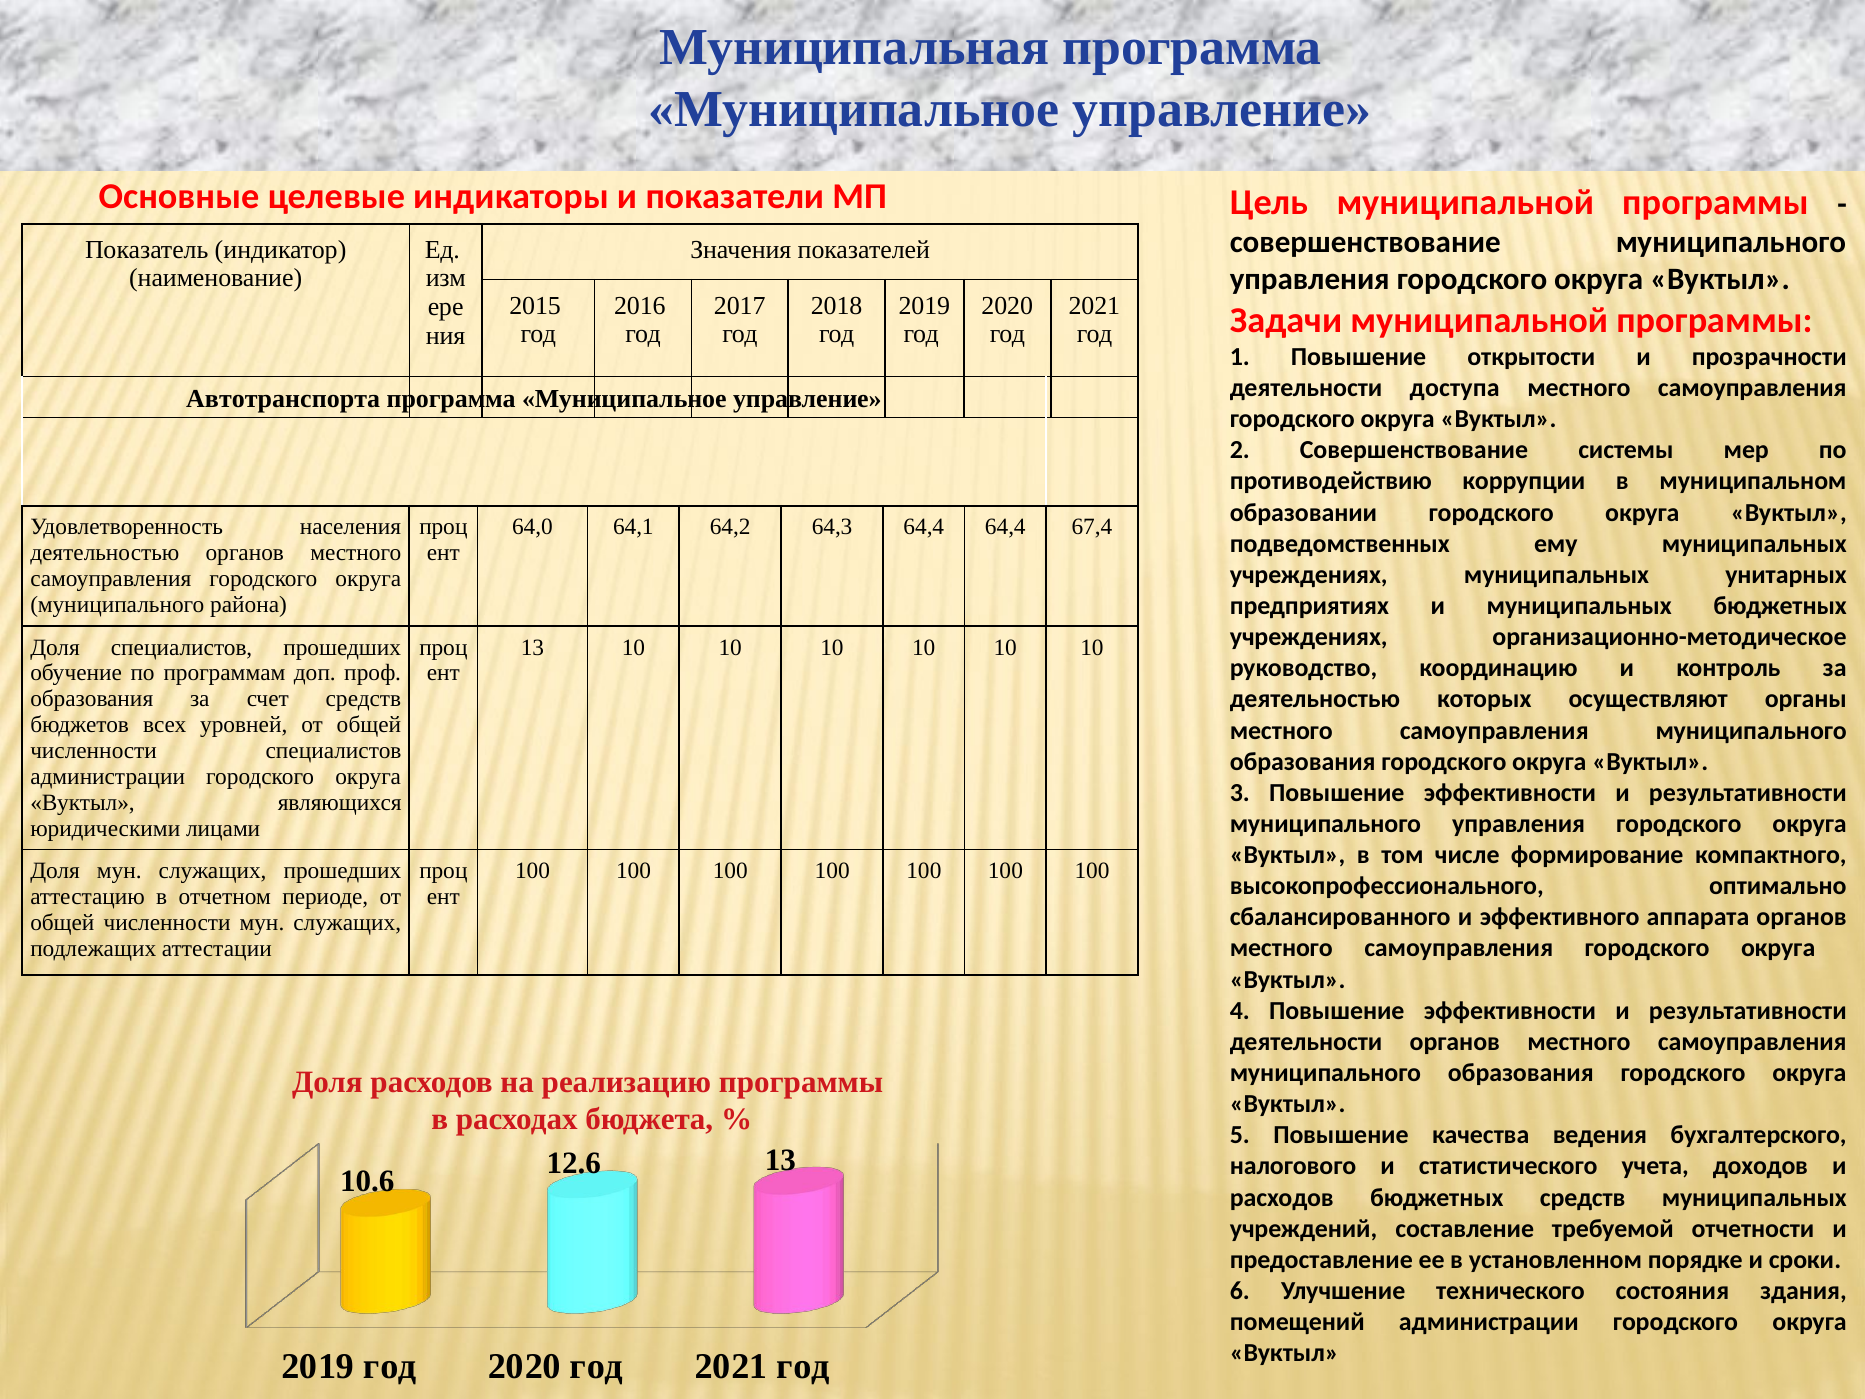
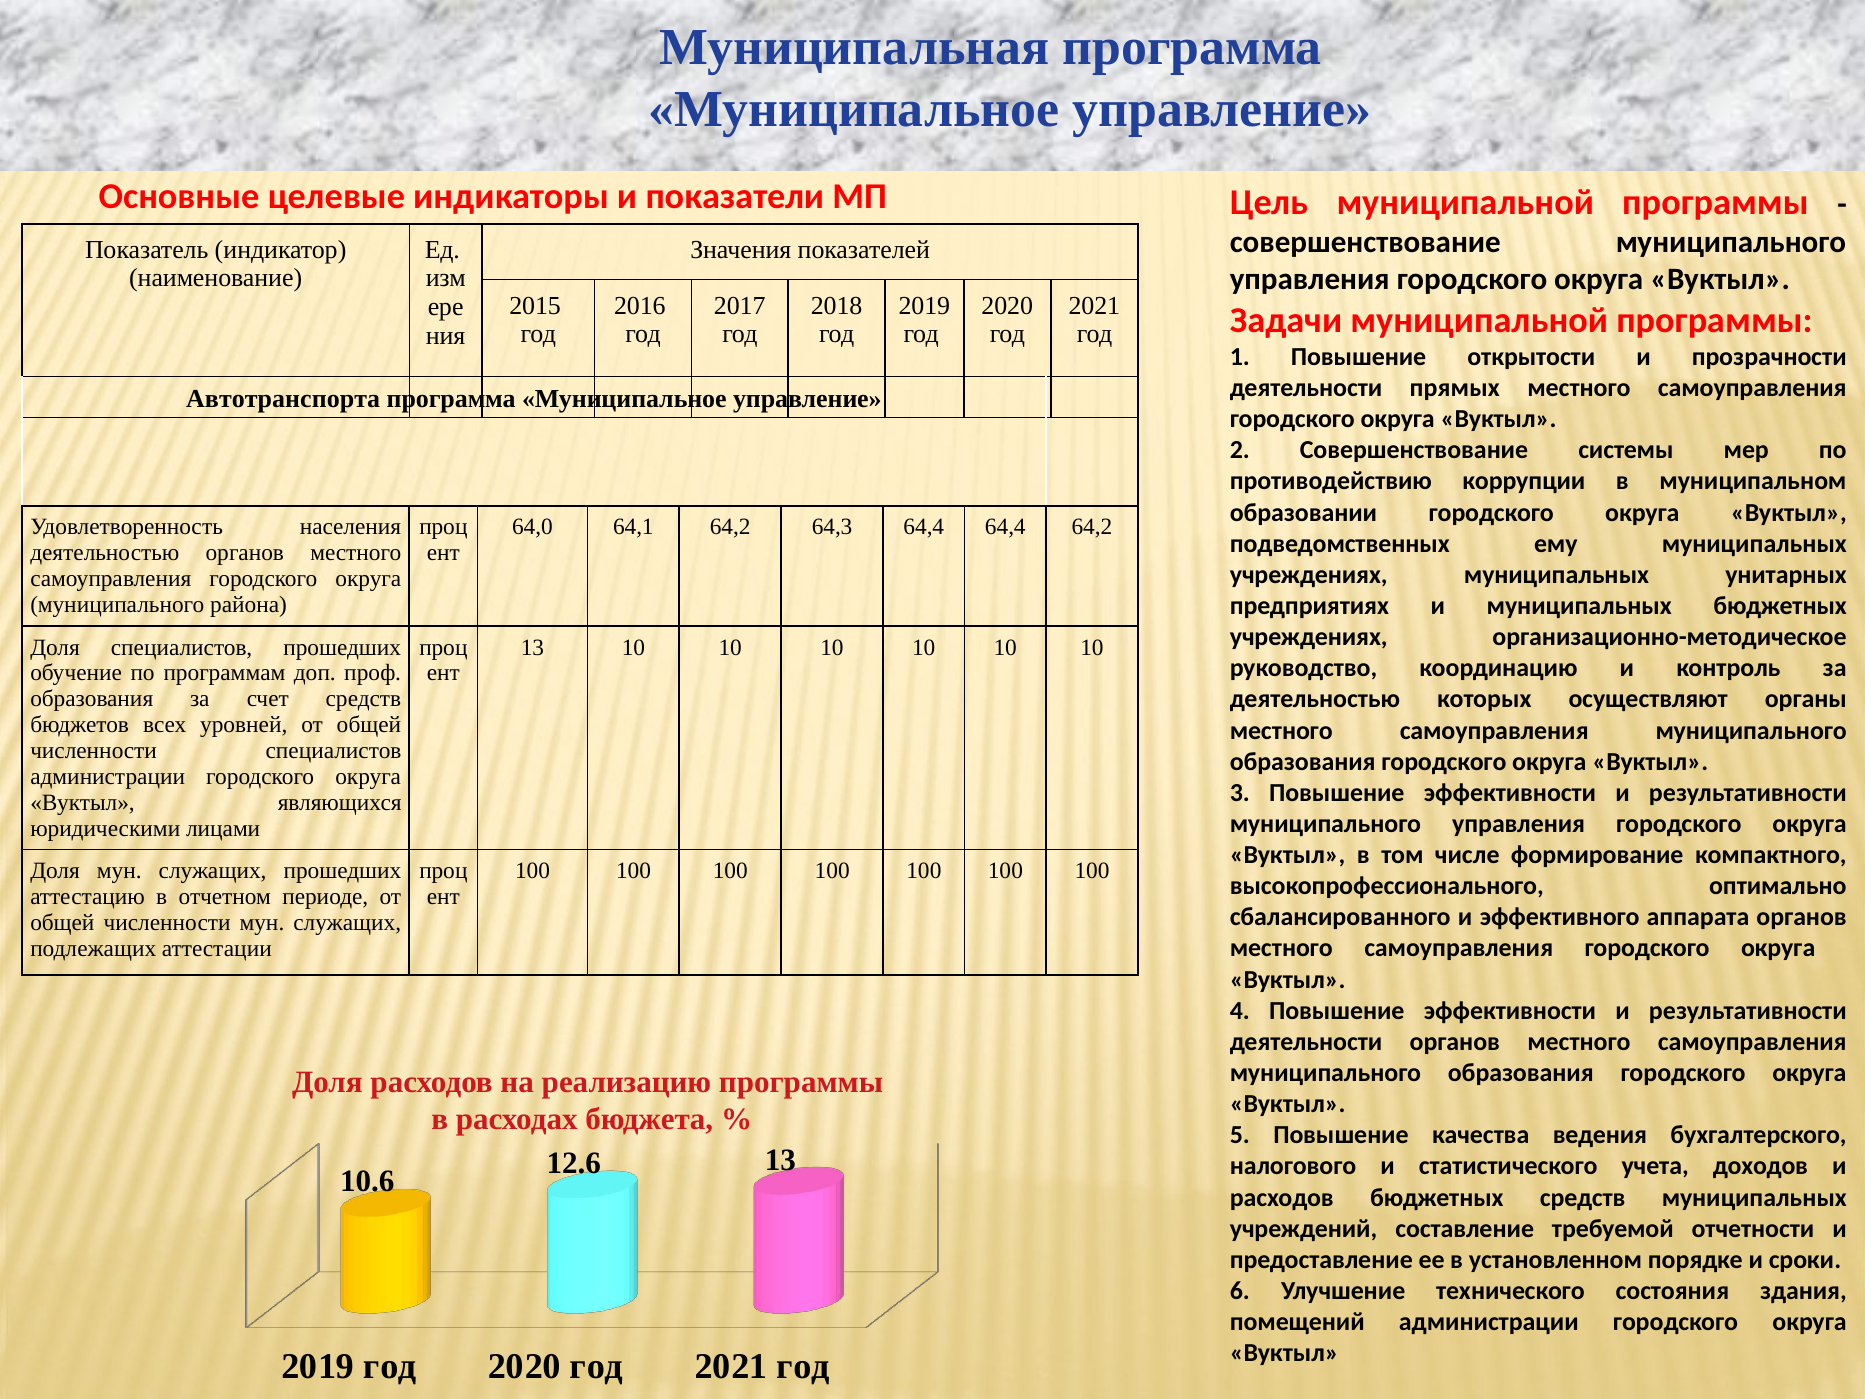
доступа: доступа -> прямых (1455, 388)
64,4 67,4: 67,4 -> 64,2 (1092, 527)
